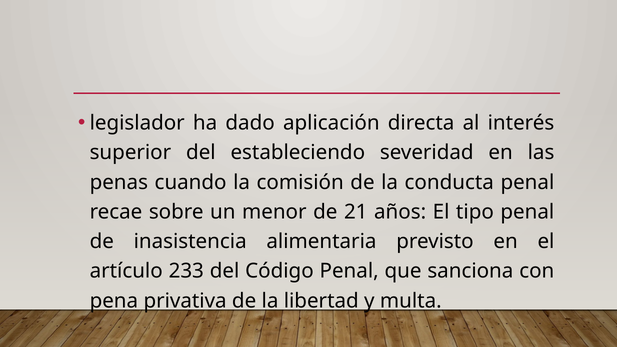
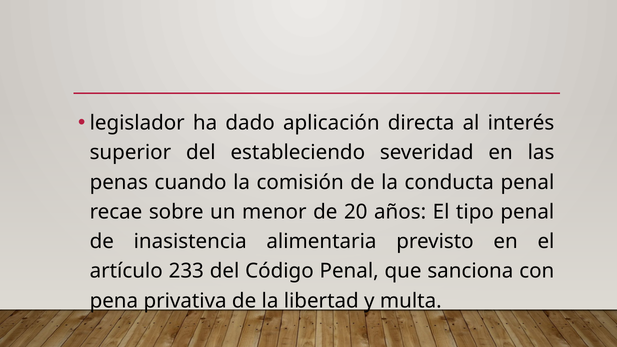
21: 21 -> 20 (356, 212)
